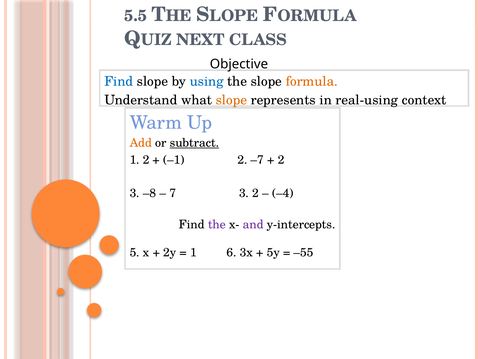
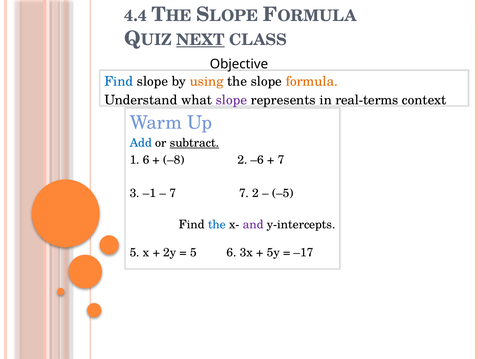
5.5: 5.5 -> 4.4 (136, 16)
NEXT underline: none -> present (200, 40)
using colour: blue -> orange (207, 81)
slope colour: orange -> purple (231, 100)
real-using: real-using -> real-terms (367, 100)
Add colour: orange -> blue (141, 143)
1 2: 2 -> 6 (146, 160)
–1: –1 -> –8 (174, 160)
–7: –7 -> –6 (257, 160)
2: 2 -> 7 (281, 160)
–8: –8 -> –1 (150, 193)
7 3: 3 -> 7 (244, 193)
–4: –4 -> –5 (283, 193)
the colour: purple -> blue (217, 224)
1: 1 -> 5 (193, 252)
–55: –55 -> –17 (304, 252)
